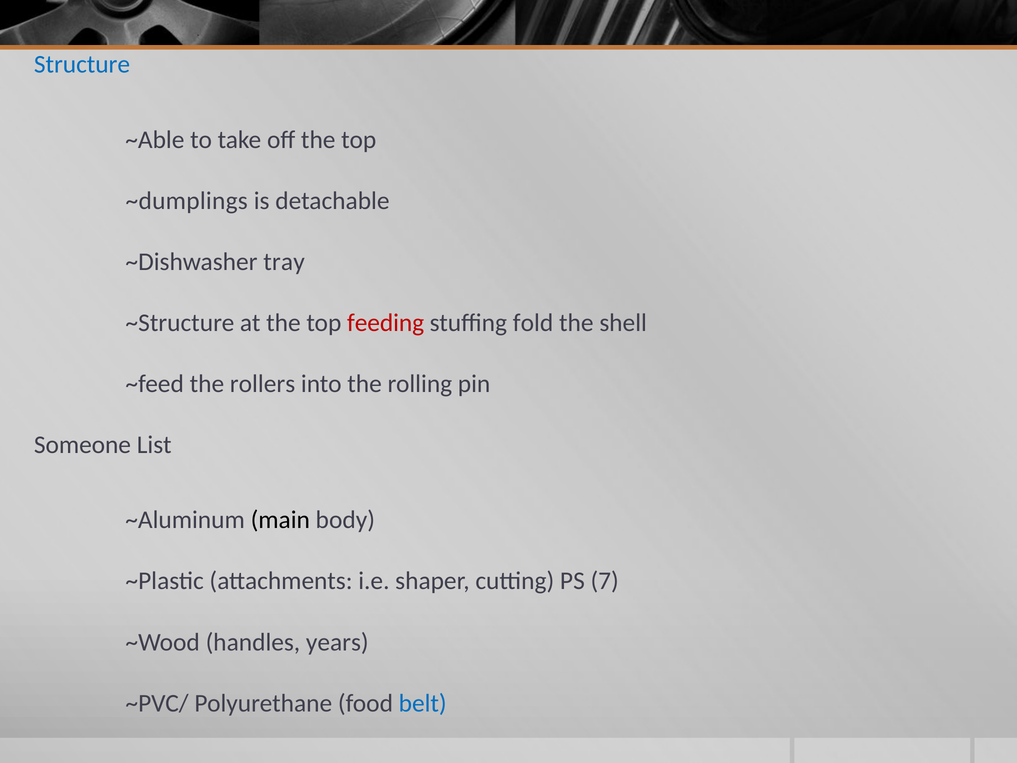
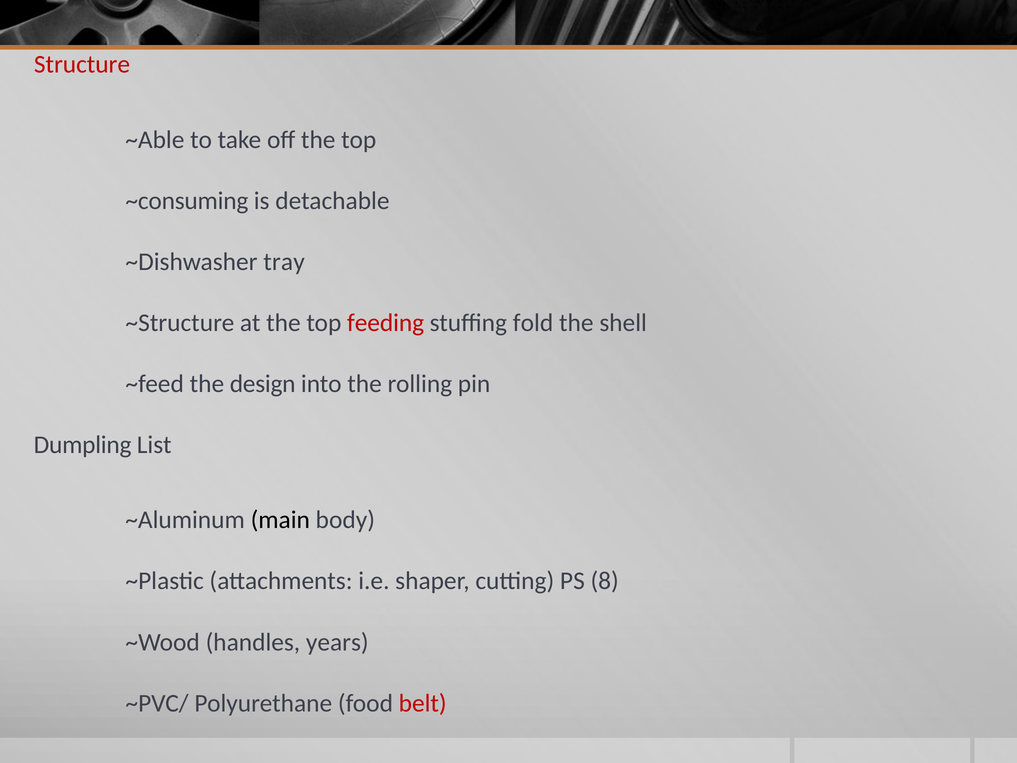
Structure colour: blue -> red (82, 64)
~dumplings: ~dumplings -> ~consuming (187, 201)
rollers: rollers -> design (263, 384)
Someone: Someone -> Dumpling (83, 445)
7: 7 -> 8 (605, 581)
belt colour: blue -> red (423, 703)
